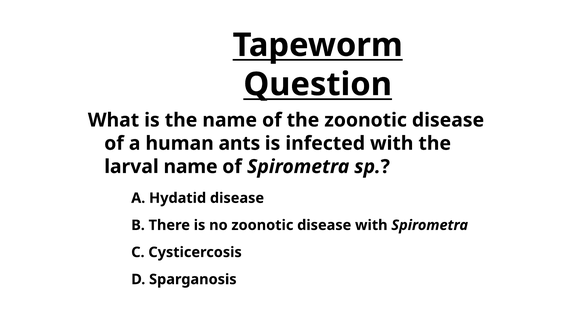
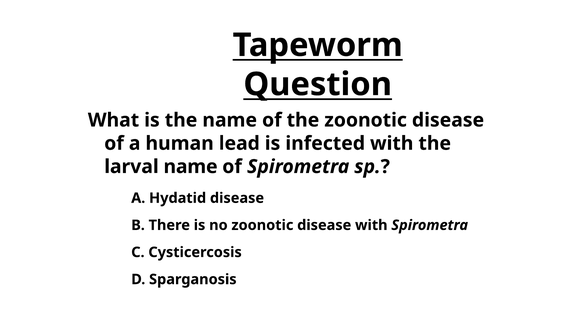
ants: ants -> lead (239, 143)
